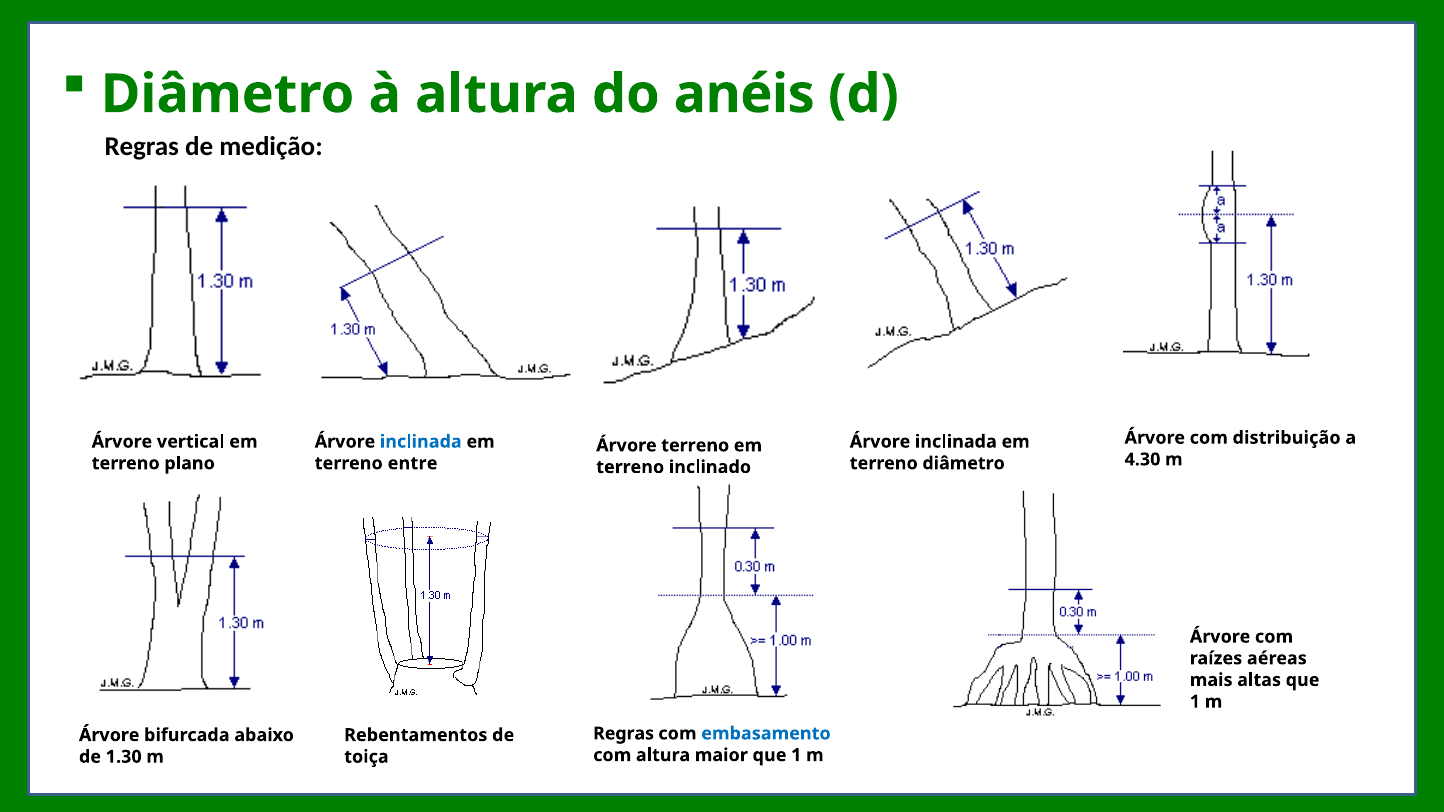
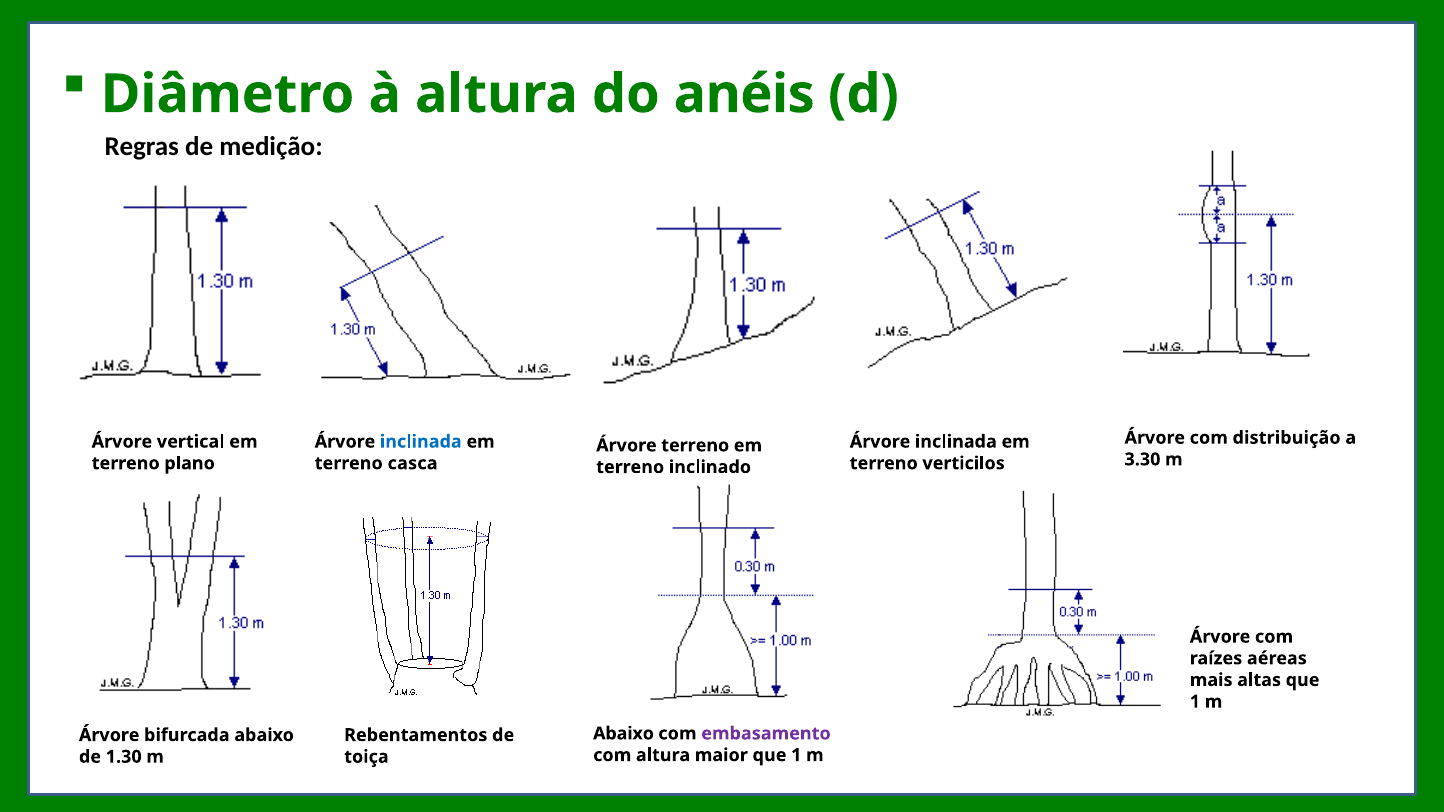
4.30: 4.30 -> 3.30 (1142, 460)
entre: entre -> casca (413, 463)
terreno diâmetro: diâmetro -> verticilos (964, 463)
Regras: Regras -> Abaixo (624, 734)
embasamento colour: blue -> purple (766, 734)
